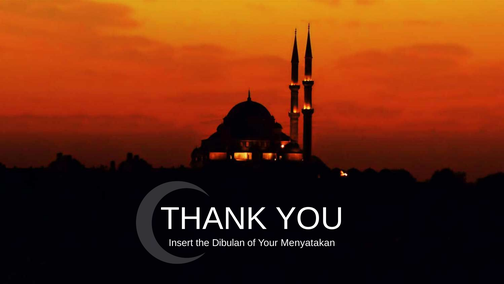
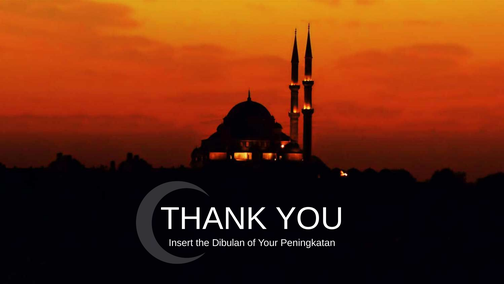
Menyatakan: Menyatakan -> Peningkatan (308, 242)
